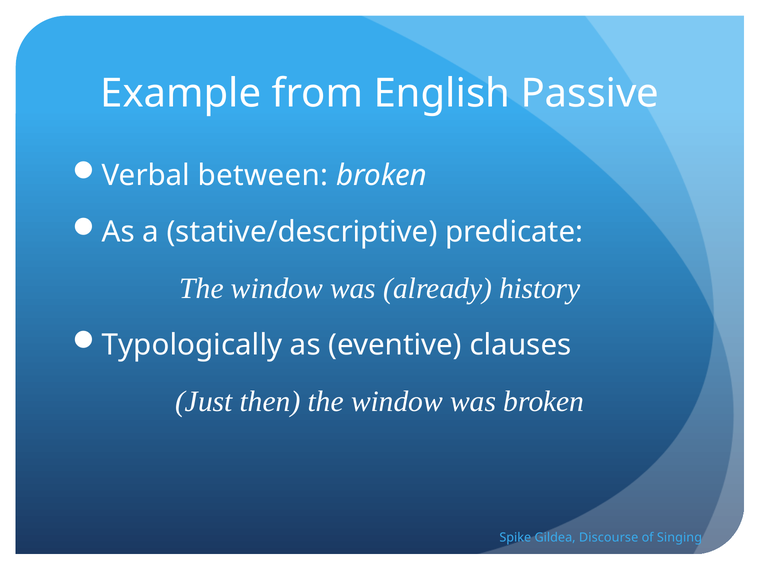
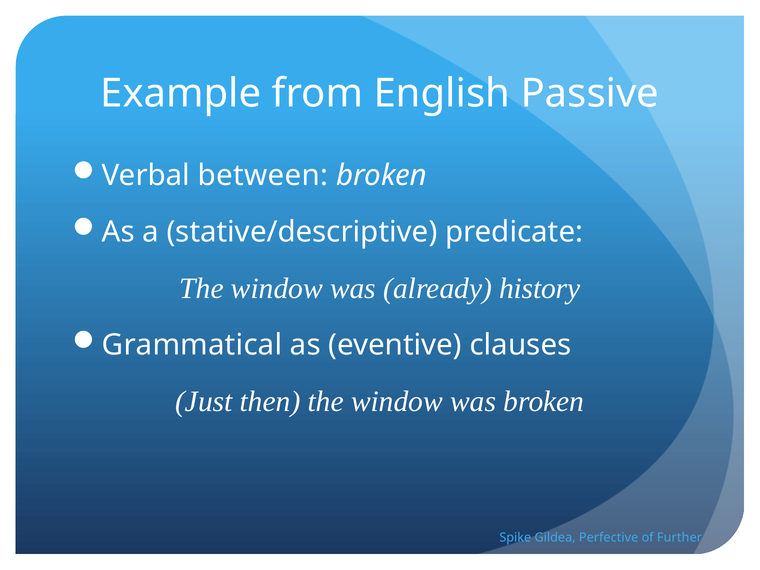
Typologically: Typologically -> Grammatical (192, 345)
Discourse: Discourse -> Perfective (609, 538)
Singing: Singing -> Further (679, 538)
